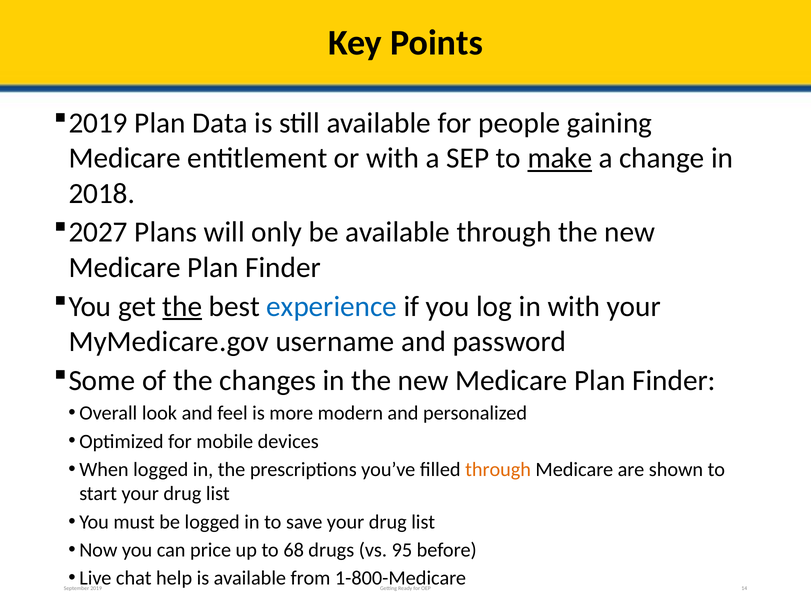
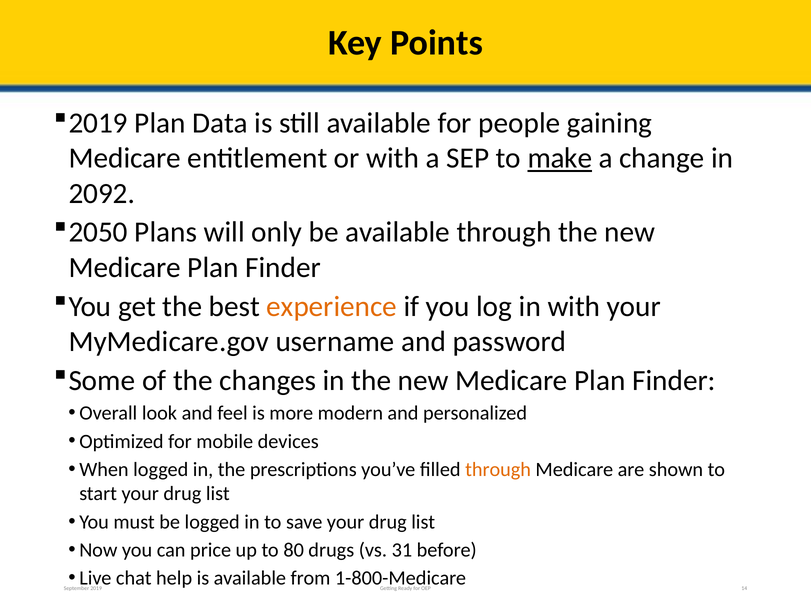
2018: 2018 -> 2092 (102, 194)
2027: 2027 -> 2050 (98, 232)
the underline: present -> none (182, 306)
experience colour: blue -> orange (332, 306)
68: 68 -> 80 (294, 550)
95: 95 -> 31 (402, 550)
